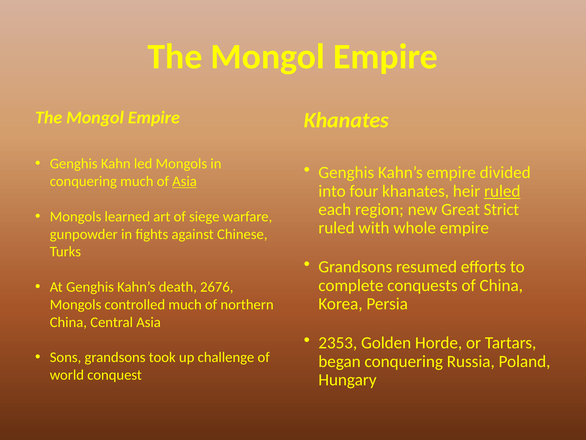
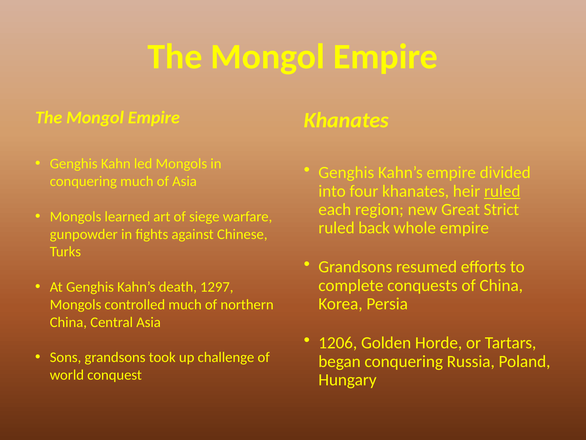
Asia underline: present -> none (185, 181)
with: with -> back (374, 228)
2676: 2676 -> 1297 (217, 287)
2353: 2353 -> 1206 (338, 343)
